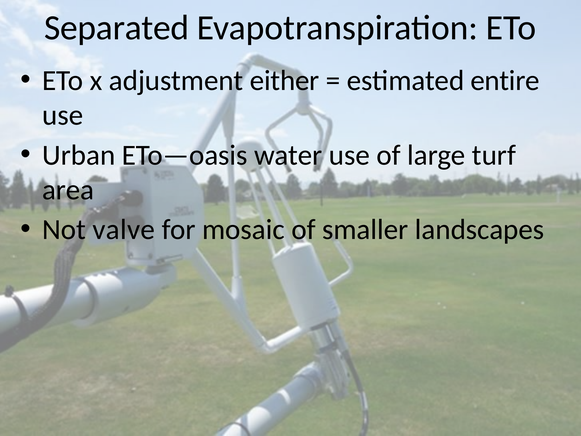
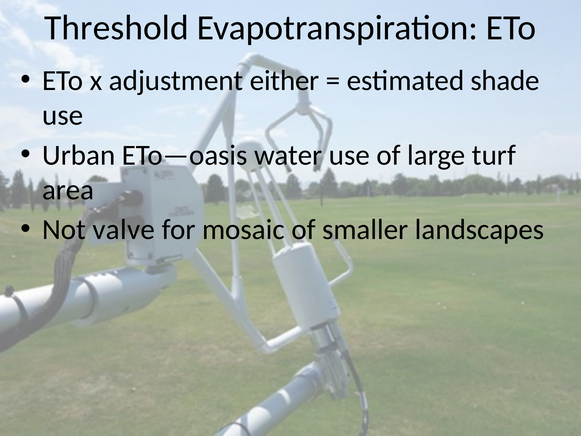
Separated: Separated -> Threshold (116, 28)
entire: entire -> shade (505, 80)
